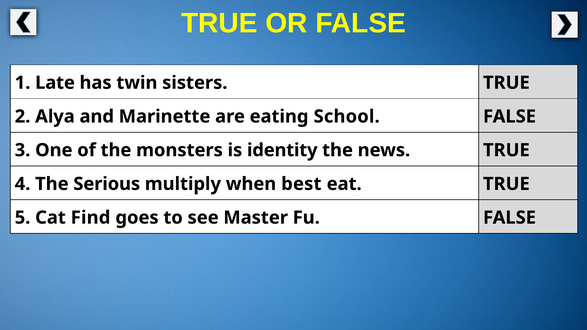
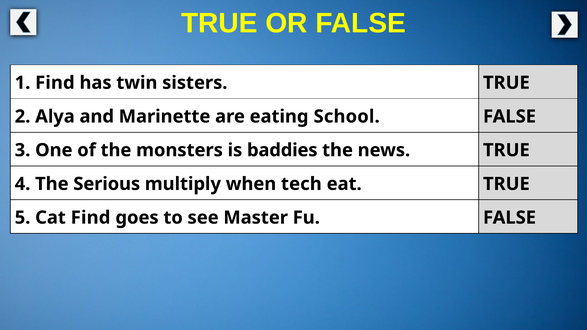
1 Late: Late -> Find (55, 83)
identity: identity -> baddies (282, 150)
best: best -> tech (301, 184)
